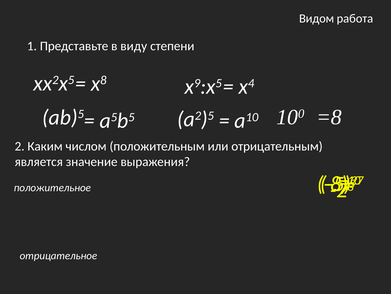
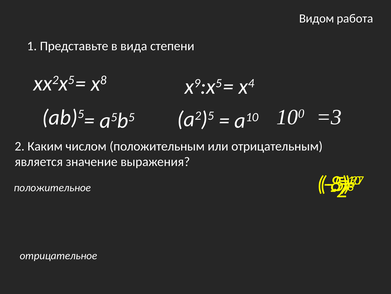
виду: виду -> вида (134, 46)
=8: =8 -> =3 (329, 117)
